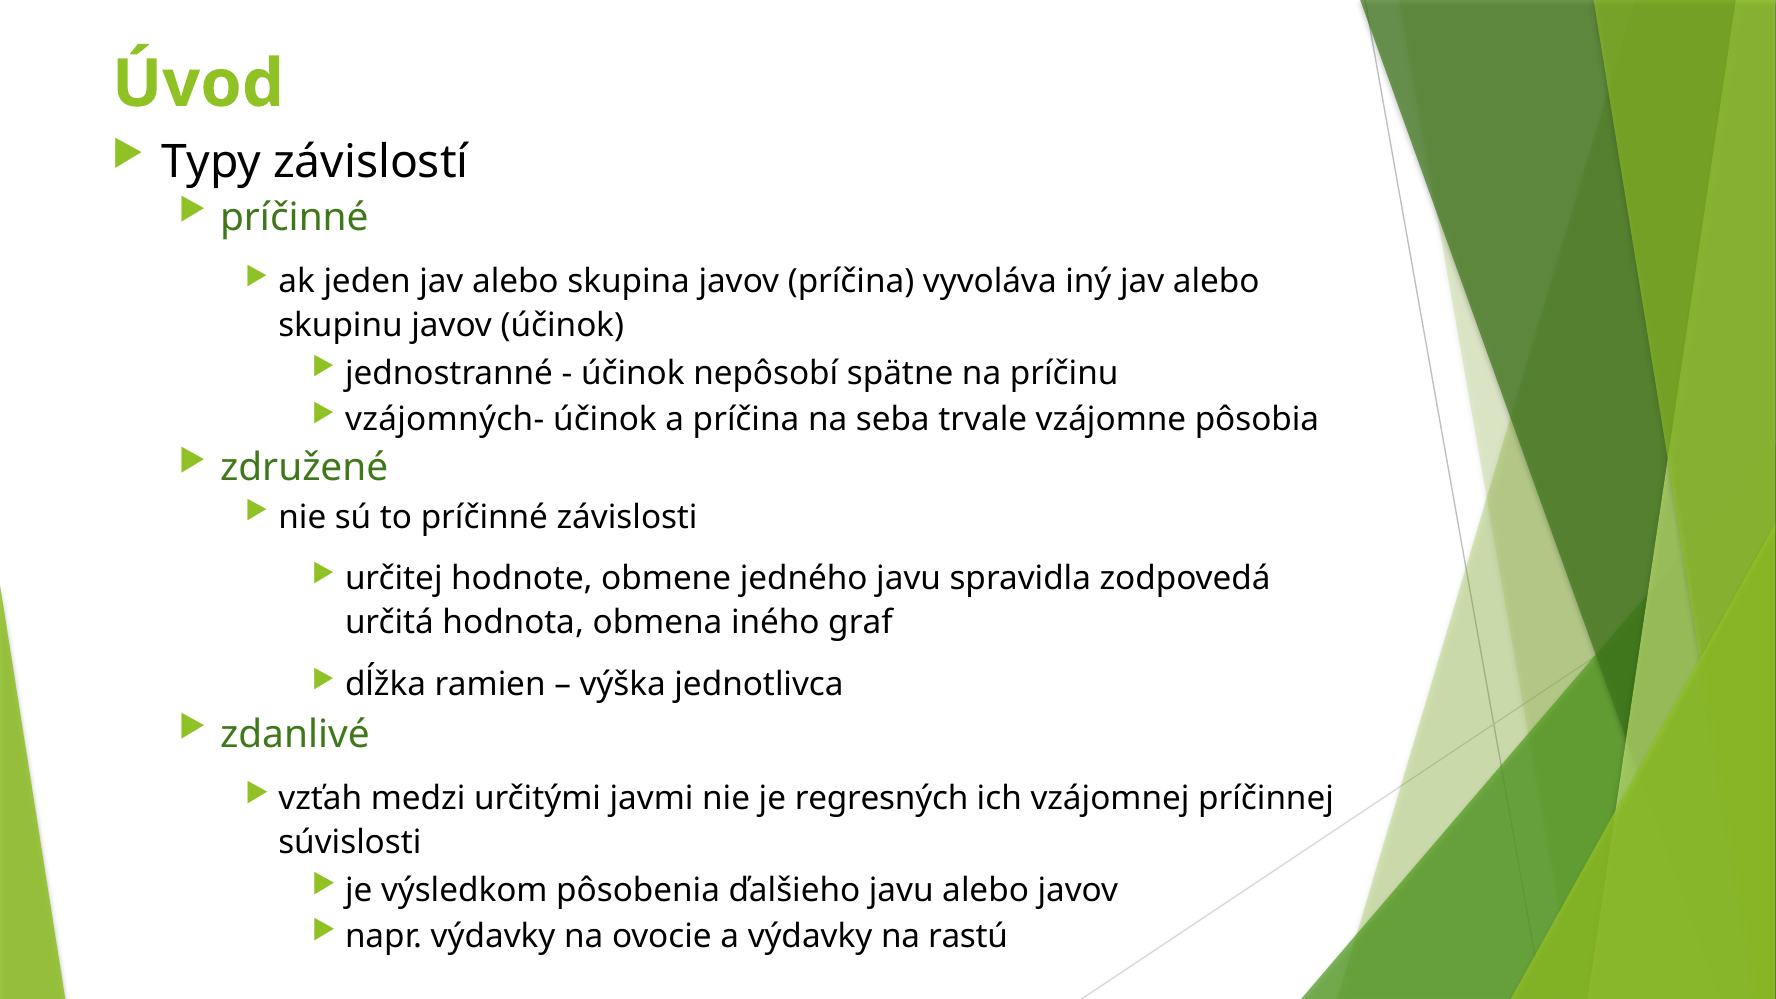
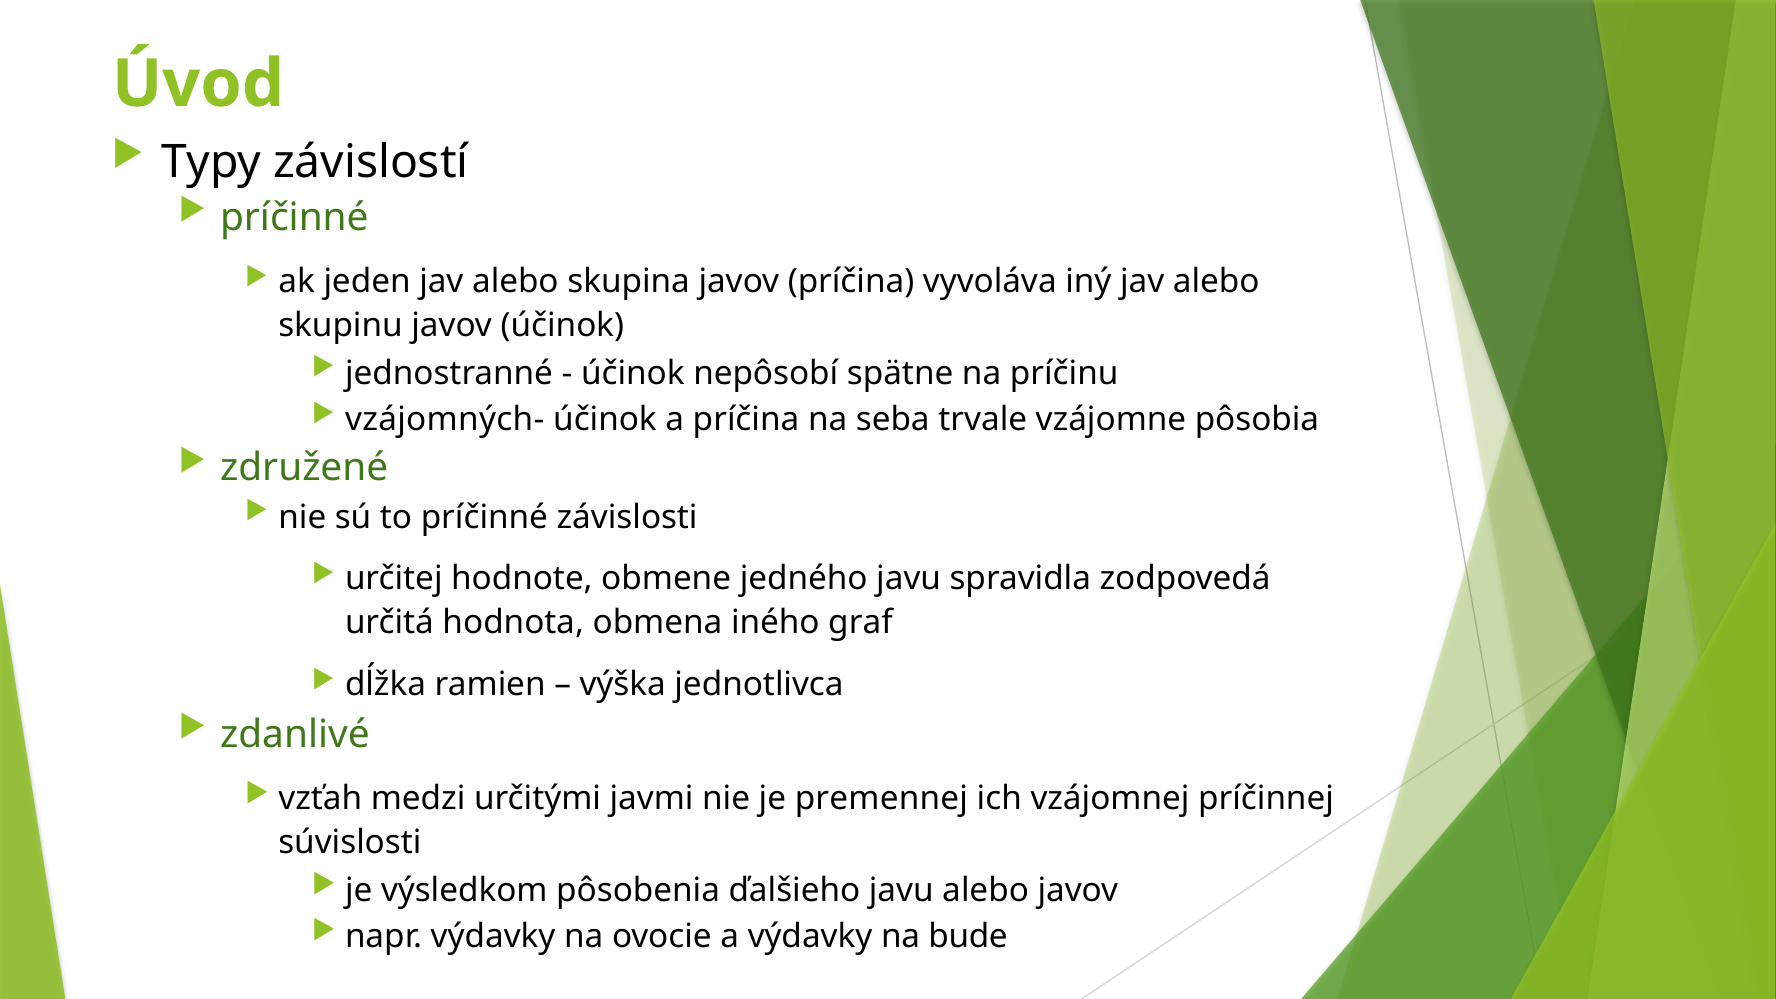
regresných: regresných -> premennej (881, 799)
rastú: rastú -> bude (968, 937)
